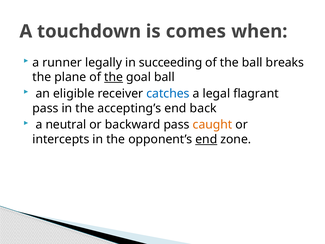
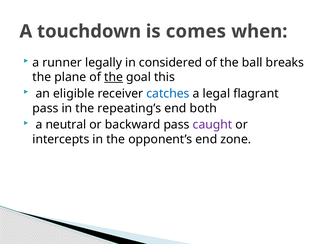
succeeding: succeeding -> considered (171, 62)
goal ball: ball -> this (164, 77)
accepting’s: accepting’s -> repeating’s (129, 108)
back: back -> both (203, 108)
caught colour: orange -> purple (212, 125)
end underline: present -> none (206, 139)
